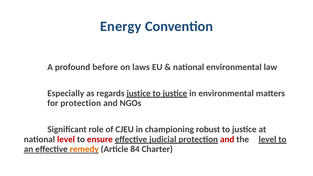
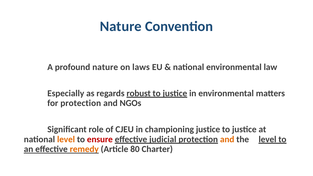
Energy: Energy -> Nature (121, 26)
profound before: before -> nature (105, 67)
regards justice: justice -> robust (139, 93)
championing robust: robust -> justice (208, 129)
level colour: red -> orange (66, 139)
and colour: red -> orange (227, 139)
84: 84 -> 80 (135, 149)
